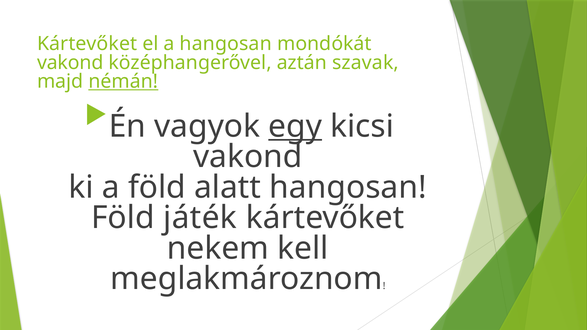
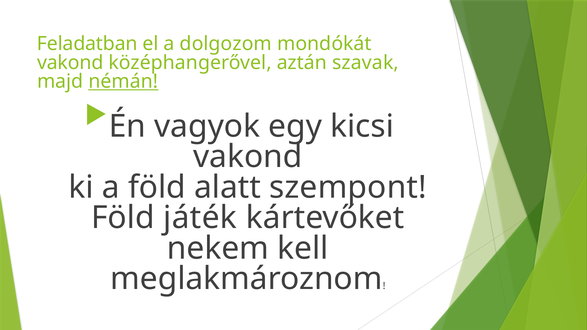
Kártevőket: Kártevőket -> Feladatban (87, 44)
a hangosan: hangosan -> dolgozom (226, 44)
egy underline: present -> none (295, 126)
alatt hangosan: hangosan -> szempont (348, 187)
